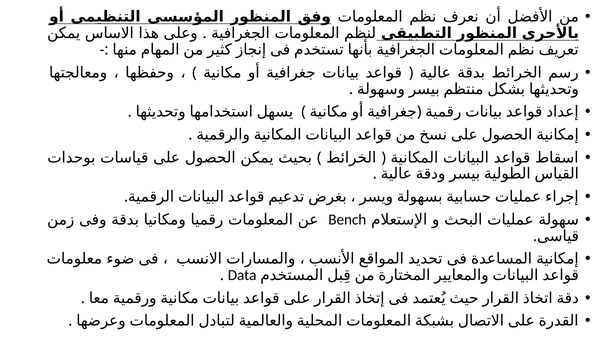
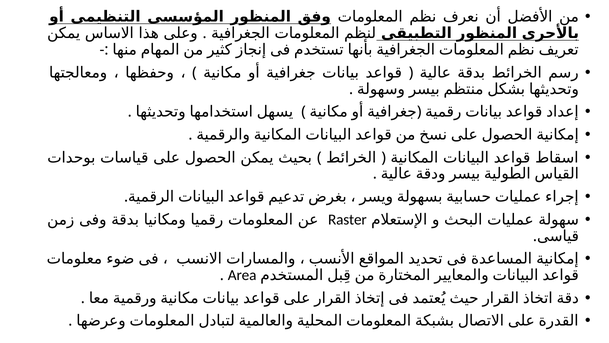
Bench: Bench -> Raster (347, 219)
Data: Data -> Area (242, 275)
